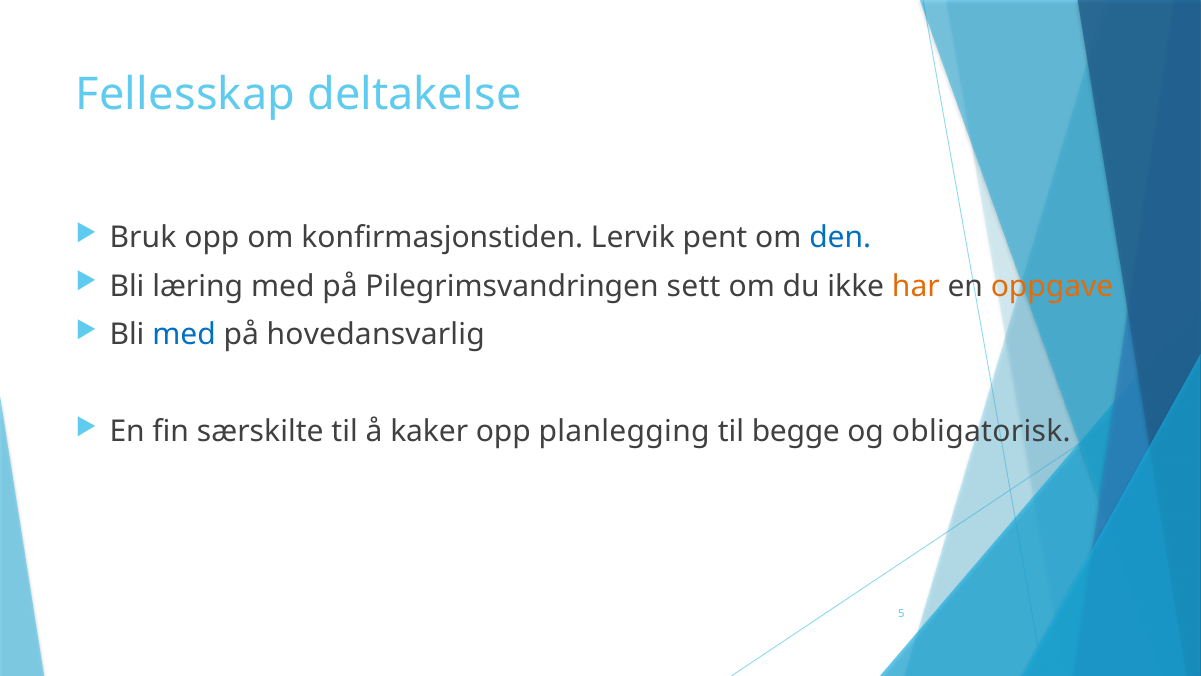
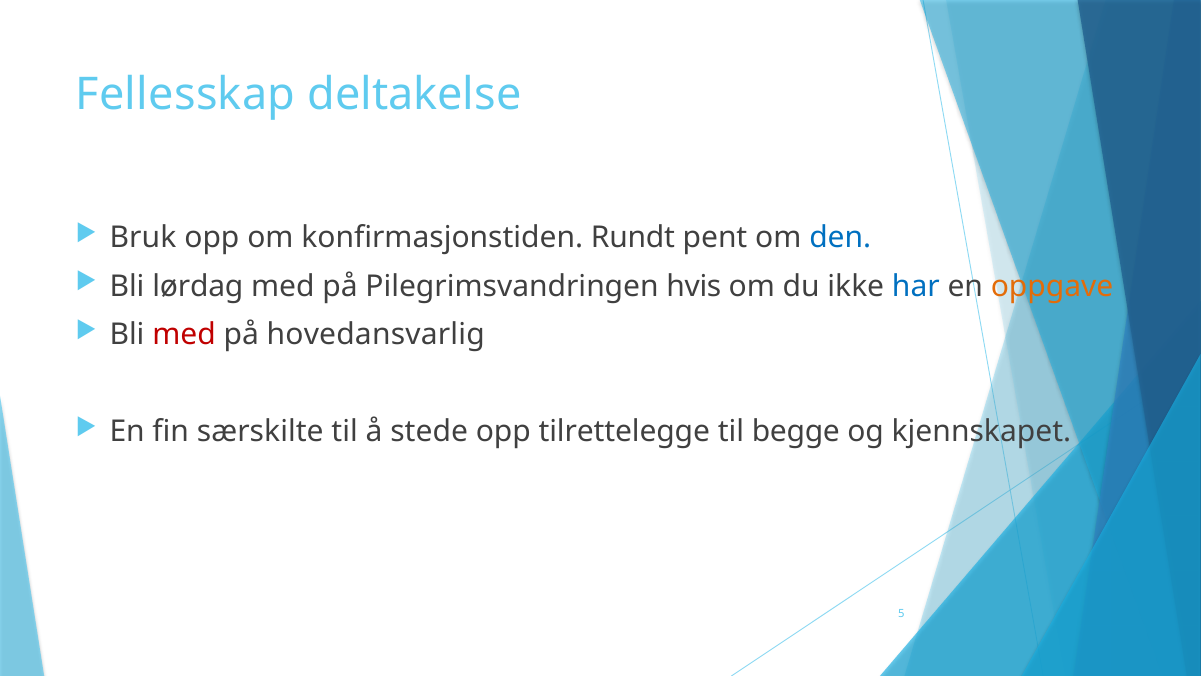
Lervik: Lervik -> Rundt (633, 237)
læring: læring -> lørdag (198, 286)
sett: sett -> hvis (694, 286)
har colour: orange -> blue (916, 286)
med colour: blue -> red (184, 335)
kaker: kaker -> stede (429, 432)
planlegging: planlegging -> tilrettelegge (624, 432)
obligatorisk: obligatorisk -> kjennskapet (981, 432)
